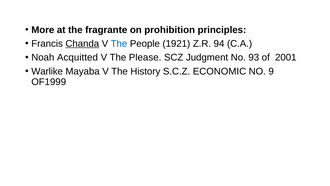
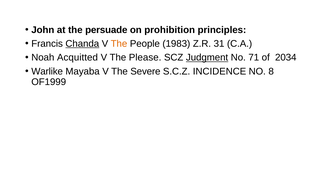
More: More -> John (43, 30)
fragrante: fragrante -> persuade (106, 30)
The colour: blue -> orange (119, 44)
1921: 1921 -> 1983 (176, 44)
94: 94 -> 31 (219, 44)
Judgment underline: none -> present (207, 57)
93: 93 -> 71 (254, 57)
2001: 2001 -> 2034 (286, 57)
History: History -> Severe (145, 71)
ECONOMIC: ECONOMIC -> INCIDENCE (220, 71)
9: 9 -> 8 (271, 71)
